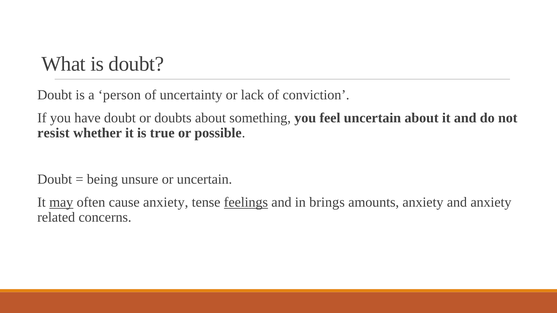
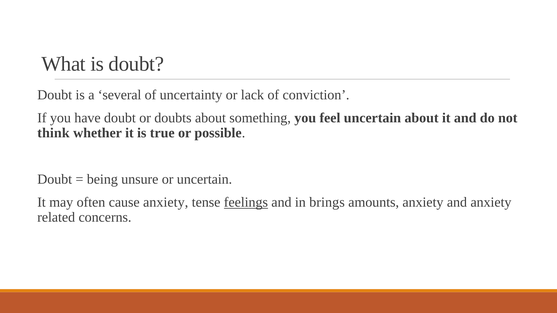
person: person -> several (120, 95)
resist: resist -> think (53, 133)
may underline: present -> none (61, 203)
